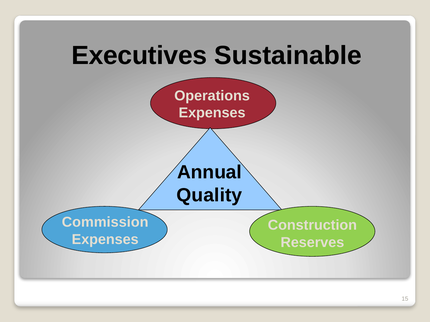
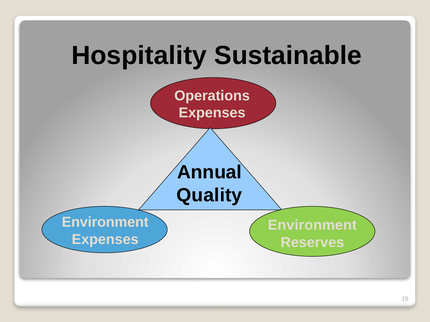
Executives: Executives -> Hospitality (139, 56)
Commission: Commission -> Environment (105, 223)
Construction: Construction -> Environment (312, 226)
